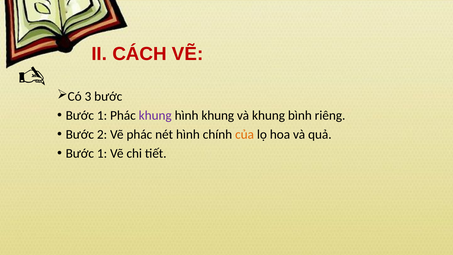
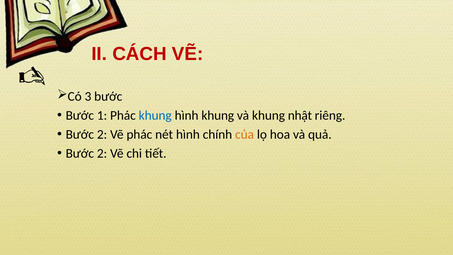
khung colour: purple -> blue (155, 115)
bình: bình -> nhật (300, 115)
1: 1 -> 2 (102, 153)
